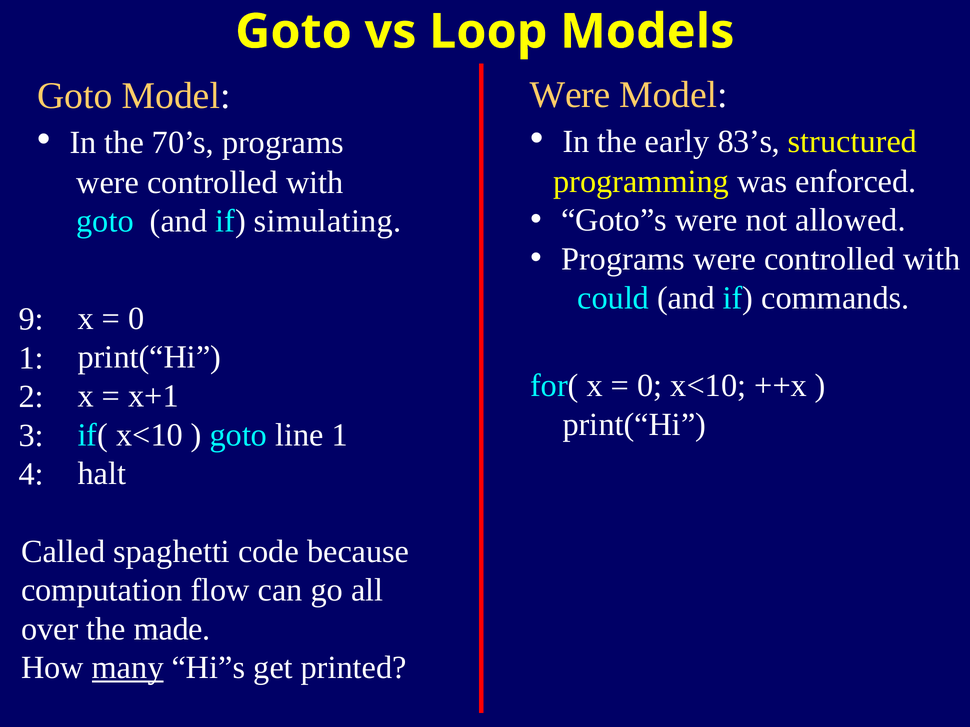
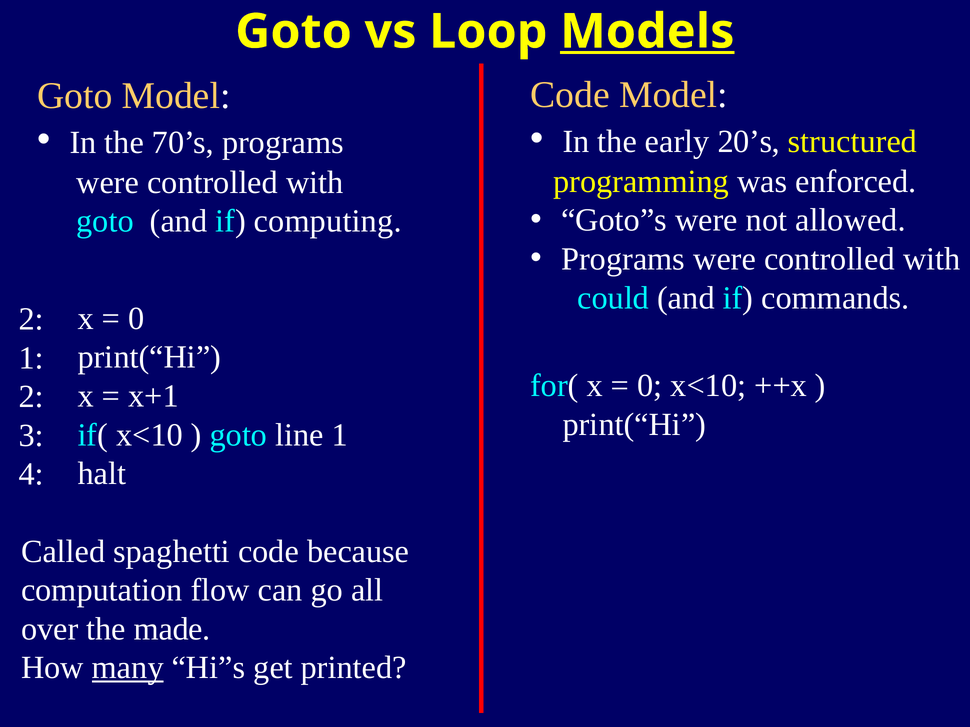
Models underline: none -> present (647, 32)
Were: Were -> Code (570, 95)
83’s: 83’s -> 20’s (749, 142)
simulating: simulating -> computing (328, 221)
9: 9 -> 2 (31, 319)
